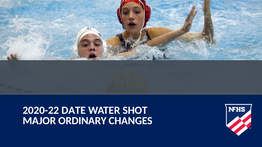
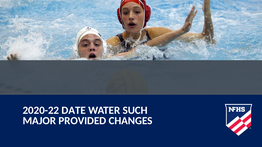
SHOT: SHOT -> SUCH (135, 111)
ORDINARY: ORDINARY -> PROVIDED (82, 121)
